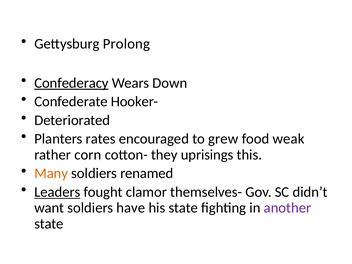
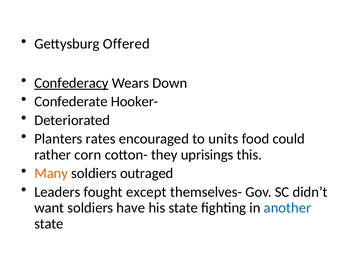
Prolong: Prolong -> Offered (126, 44)
grew: grew -> units (223, 139)
weak: weak -> could (289, 139)
renamed: renamed -> outraged (147, 173)
Leaders underline: present -> none (57, 192)
clamor: clamor -> except (146, 192)
another colour: purple -> blue (287, 208)
